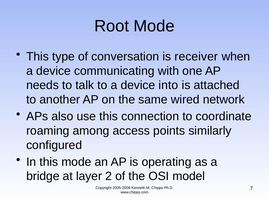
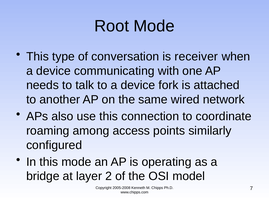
into: into -> fork (168, 85)
